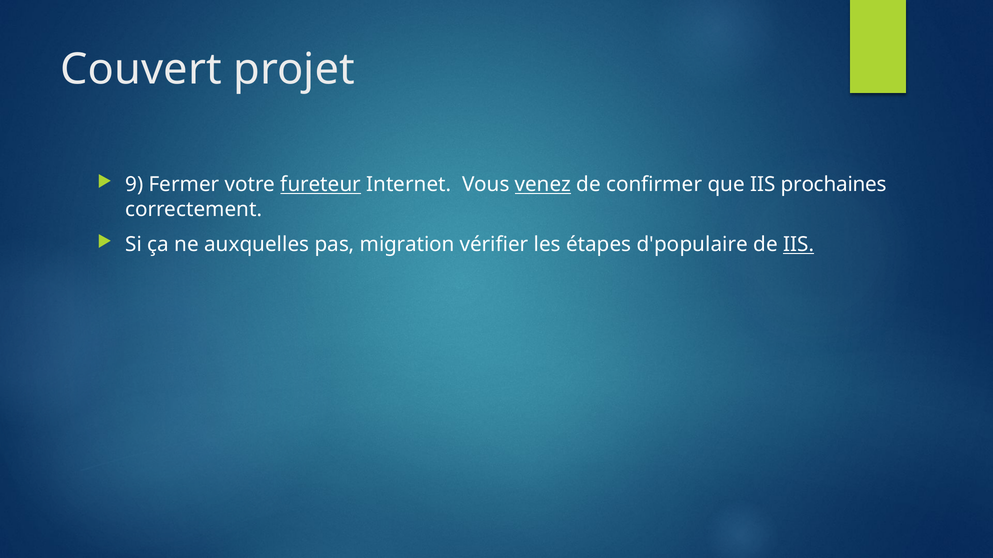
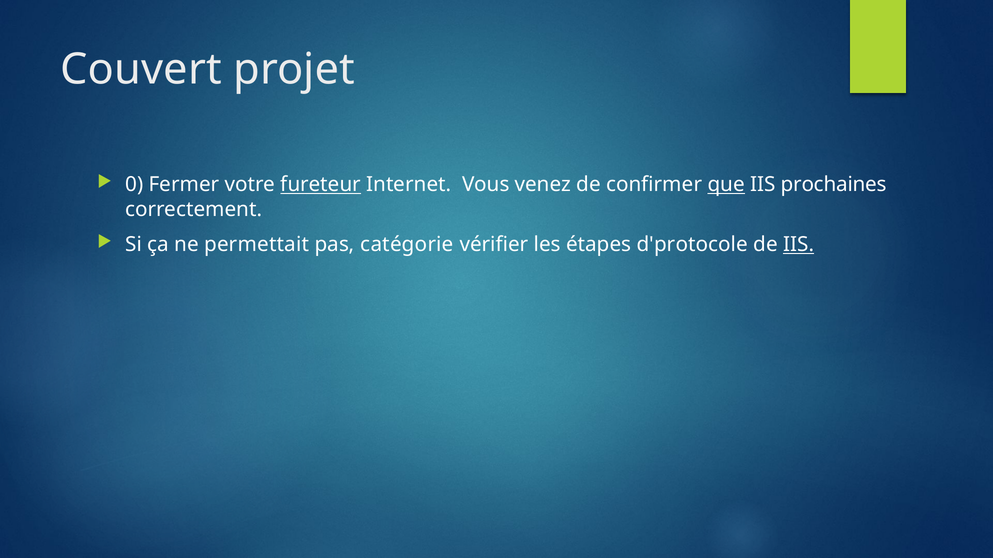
9: 9 -> 0 (134, 185)
venez underline: present -> none (543, 185)
que underline: none -> present (726, 185)
auxquelles: auxquelles -> permettait (257, 245)
migration: migration -> catégorie (407, 245)
d'populaire: d'populaire -> d'protocole (692, 245)
